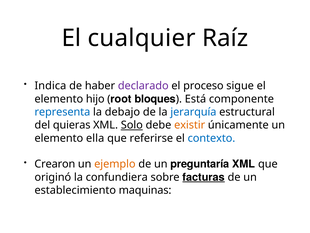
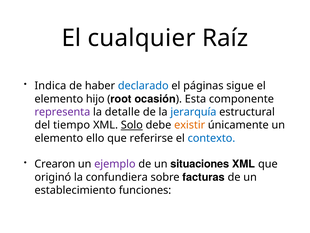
declarado colour: purple -> blue (143, 86)
proceso: proceso -> páginas (203, 86)
bloques: bloques -> ocasión (155, 99)
Está: Está -> Esta (195, 99)
representa colour: blue -> purple (62, 112)
debajo: debajo -> detalle (122, 112)
quieras: quieras -> tiempo (72, 125)
ella: ella -> ello (95, 138)
ejemplo colour: orange -> purple (115, 164)
preguntaría: preguntaría -> situaciones (200, 164)
facturas underline: present -> none (204, 177)
maquinas: maquinas -> funciones (145, 190)
